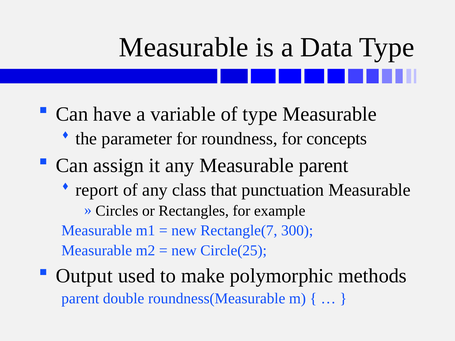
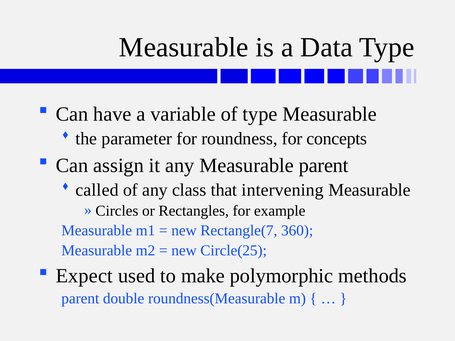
report: report -> called (97, 190)
punctuation: punctuation -> intervening (283, 190)
300: 300 -> 360 (297, 231)
Output: Output -> Expect (84, 276)
